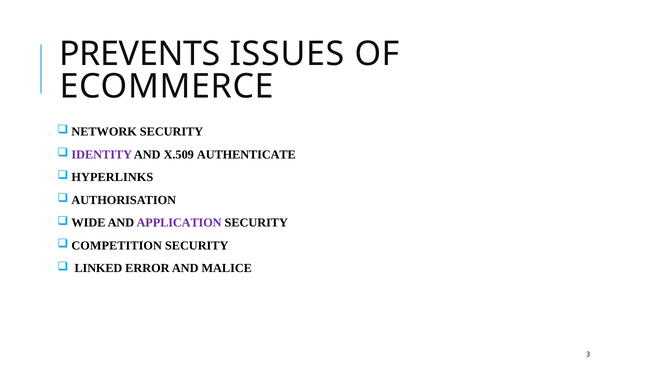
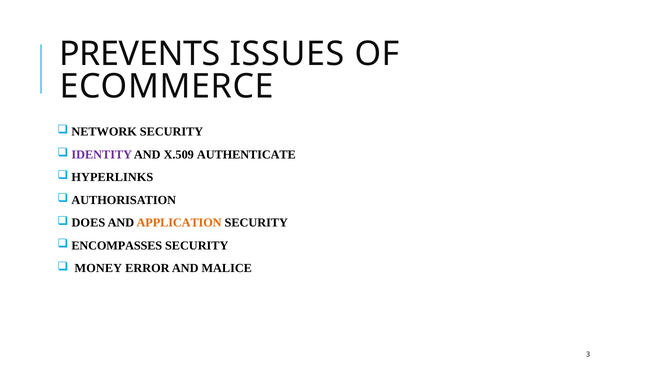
WIDE: WIDE -> DOES (88, 223)
APPLICATION colour: purple -> orange (179, 223)
COMPETITION: COMPETITION -> ENCOMPASSES (117, 246)
LINKED: LINKED -> MONEY (98, 268)
